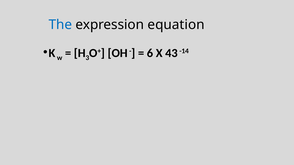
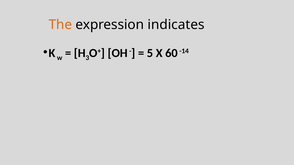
The colour: blue -> orange (60, 25)
equation: equation -> indicates (176, 25)
6: 6 -> 5 (150, 53)
43: 43 -> 60 (172, 53)
